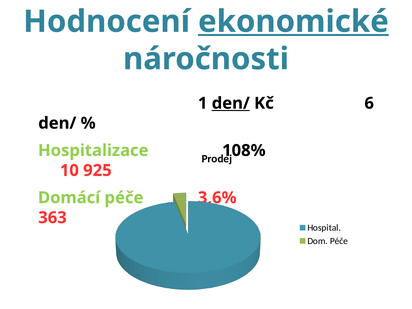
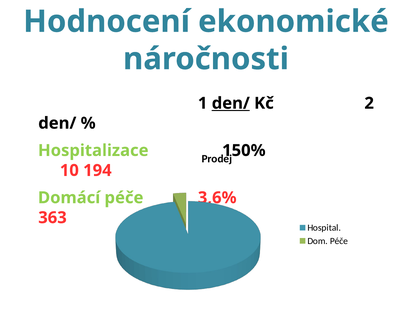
ekonomické underline: present -> none (293, 22)
6: 6 -> 2 (369, 103)
108%: 108% -> 150% (244, 150)
925: 925 -> 194 (97, 170)
